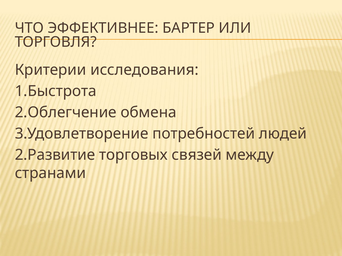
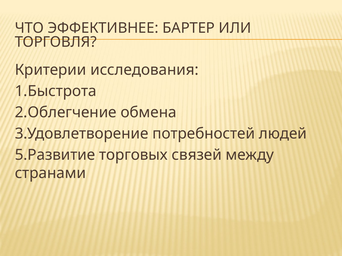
2.Развитие: 2.Развитие -> 5.Развитие (55, 155)
